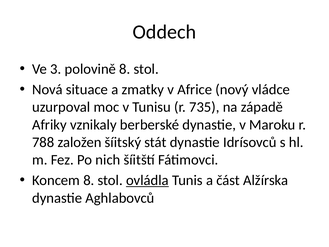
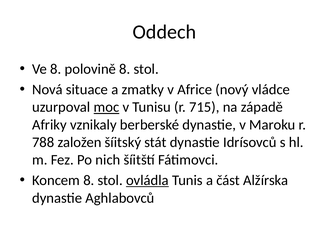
Ve 3: 3 -> 8 (56, 69)
moc underline: none -> present (106, 107)
735: 735 -> 715 (204, 107)
